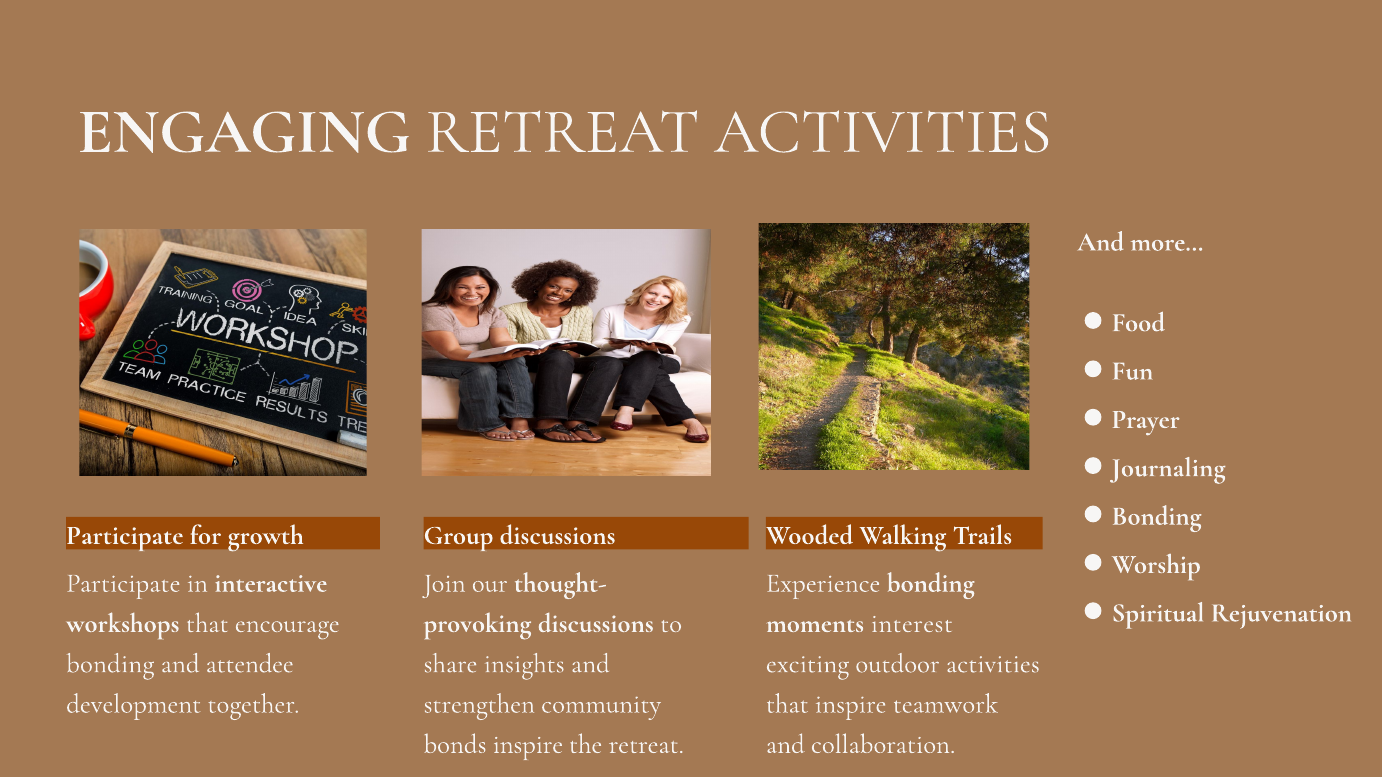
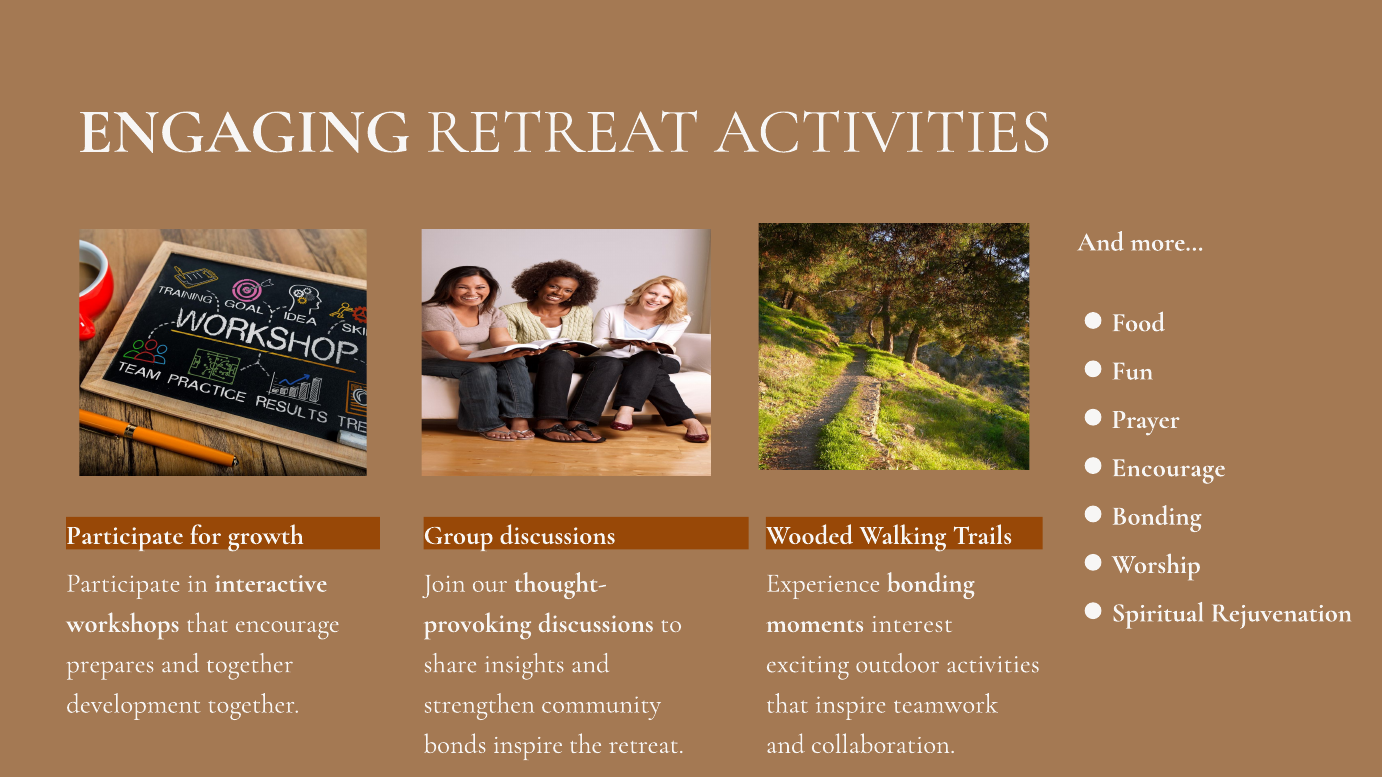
Journaling: Journaling -> Encourage (1169, 468)
bonding: bonding -> prepares (110, 664)
and attendee: attendee -> together (250, 664)
